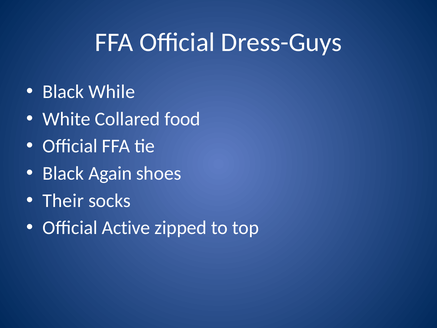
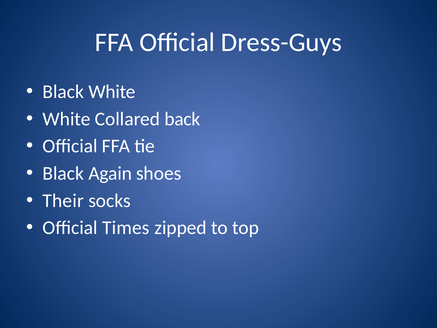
Black While: While -> White (112, 92)
food: food -> back (182, 119)
Active: Active -> Times (126, 228)
